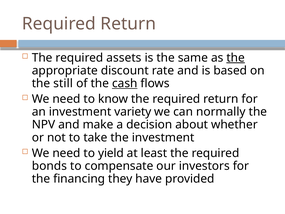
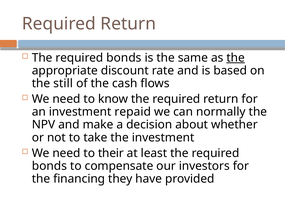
assets: assets -> bonds (124, 58)
cash underline: present -> none (125, 83)
variety: variety -> repaid (133, 112)
yield: yield -> their (111, 153)
